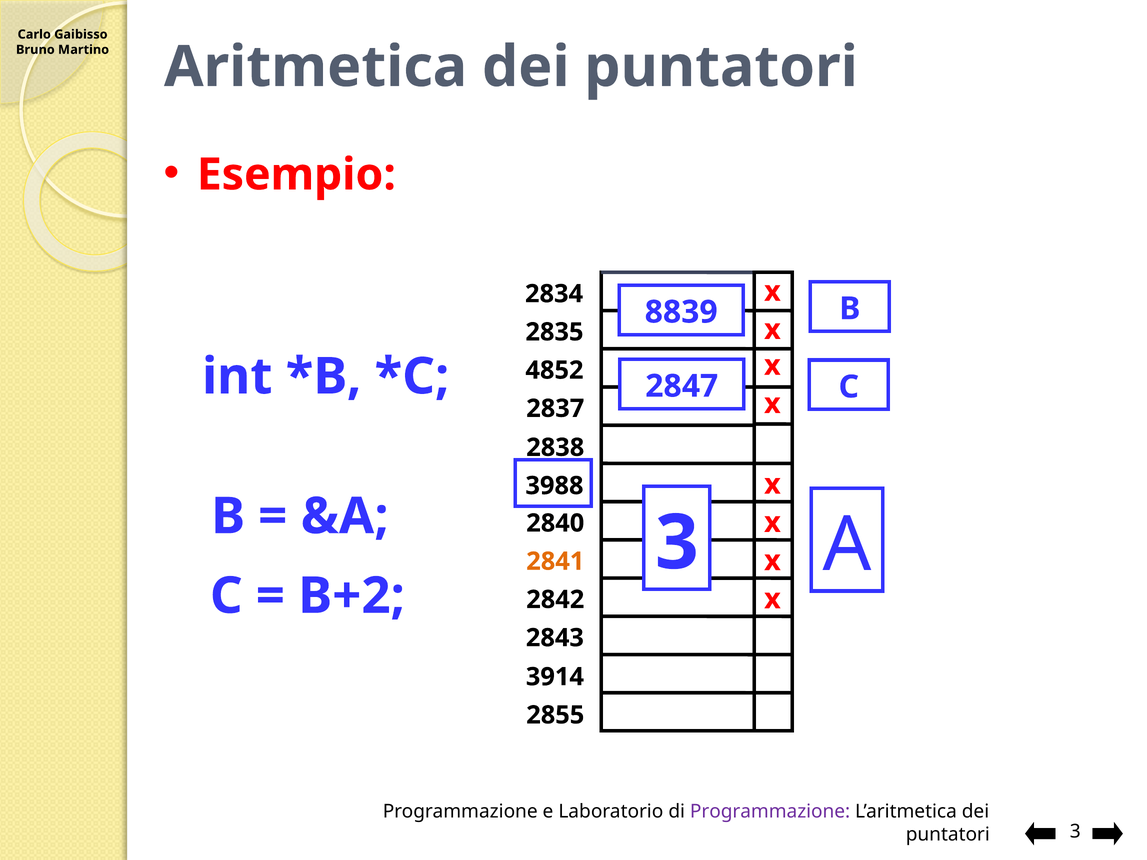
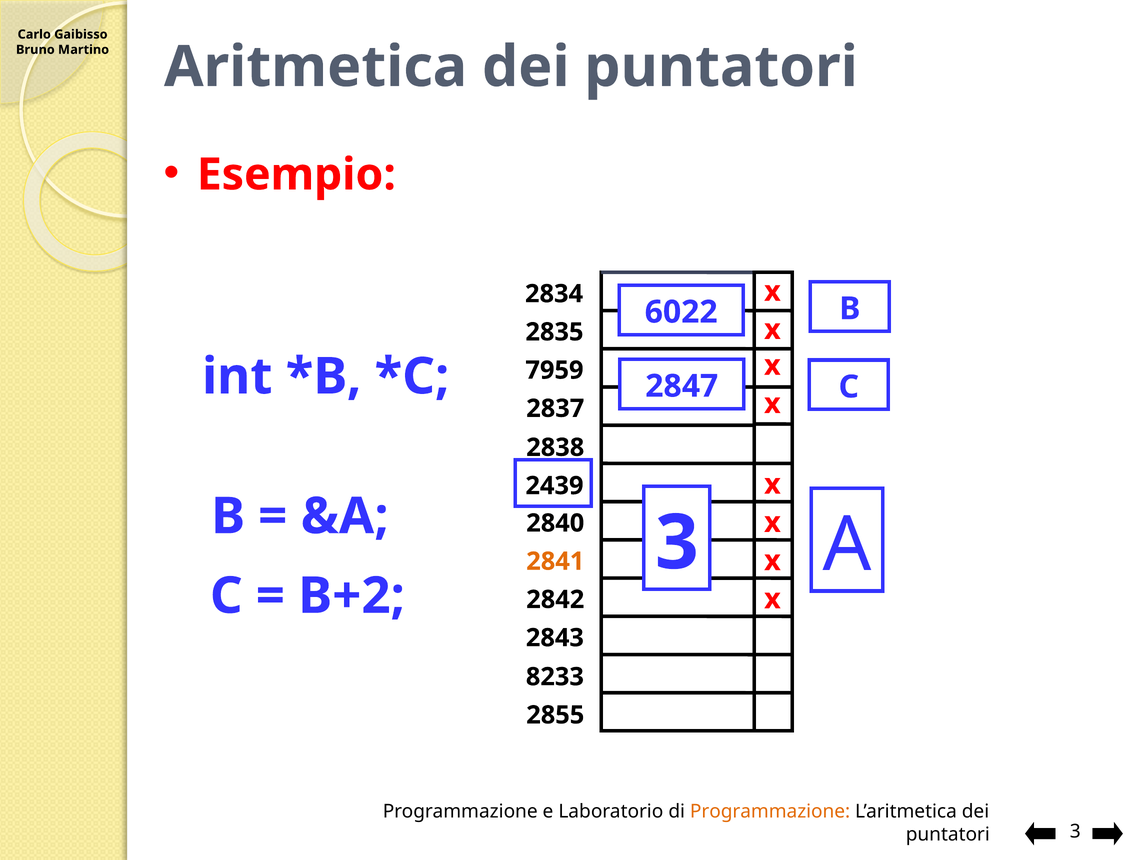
8839: 8839 -> 6022 (681, 312)
4852: 4852 -> 7959 (554, 370)
3988: 3988 -> 2439 (554, 486)
3914: 3914 -> 8233 (555, 677)
Programmazione colour: purple -> orange (770, 812)
